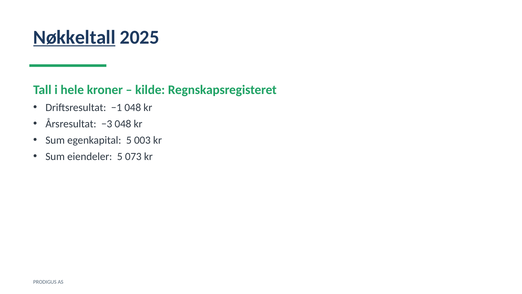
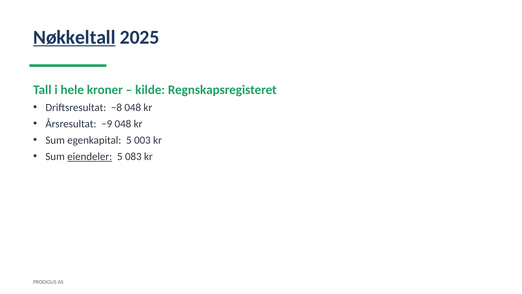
−1: −1 -> −8 (117, 107)
−3: −3 -> −9 (107, 124)
eiendeler underline: none -> present (90, 156)
073: 073 -> 083 (133, 156)
